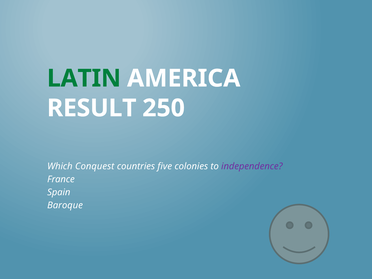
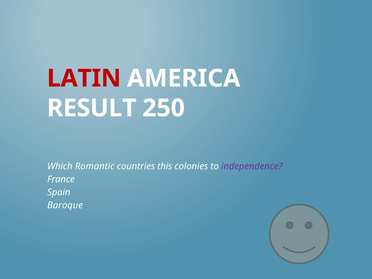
LATIN colour: green -> red (84, 78)
Conquest: Conquest -> Romantic (95, 166)
five: five -> this (165, 166)
